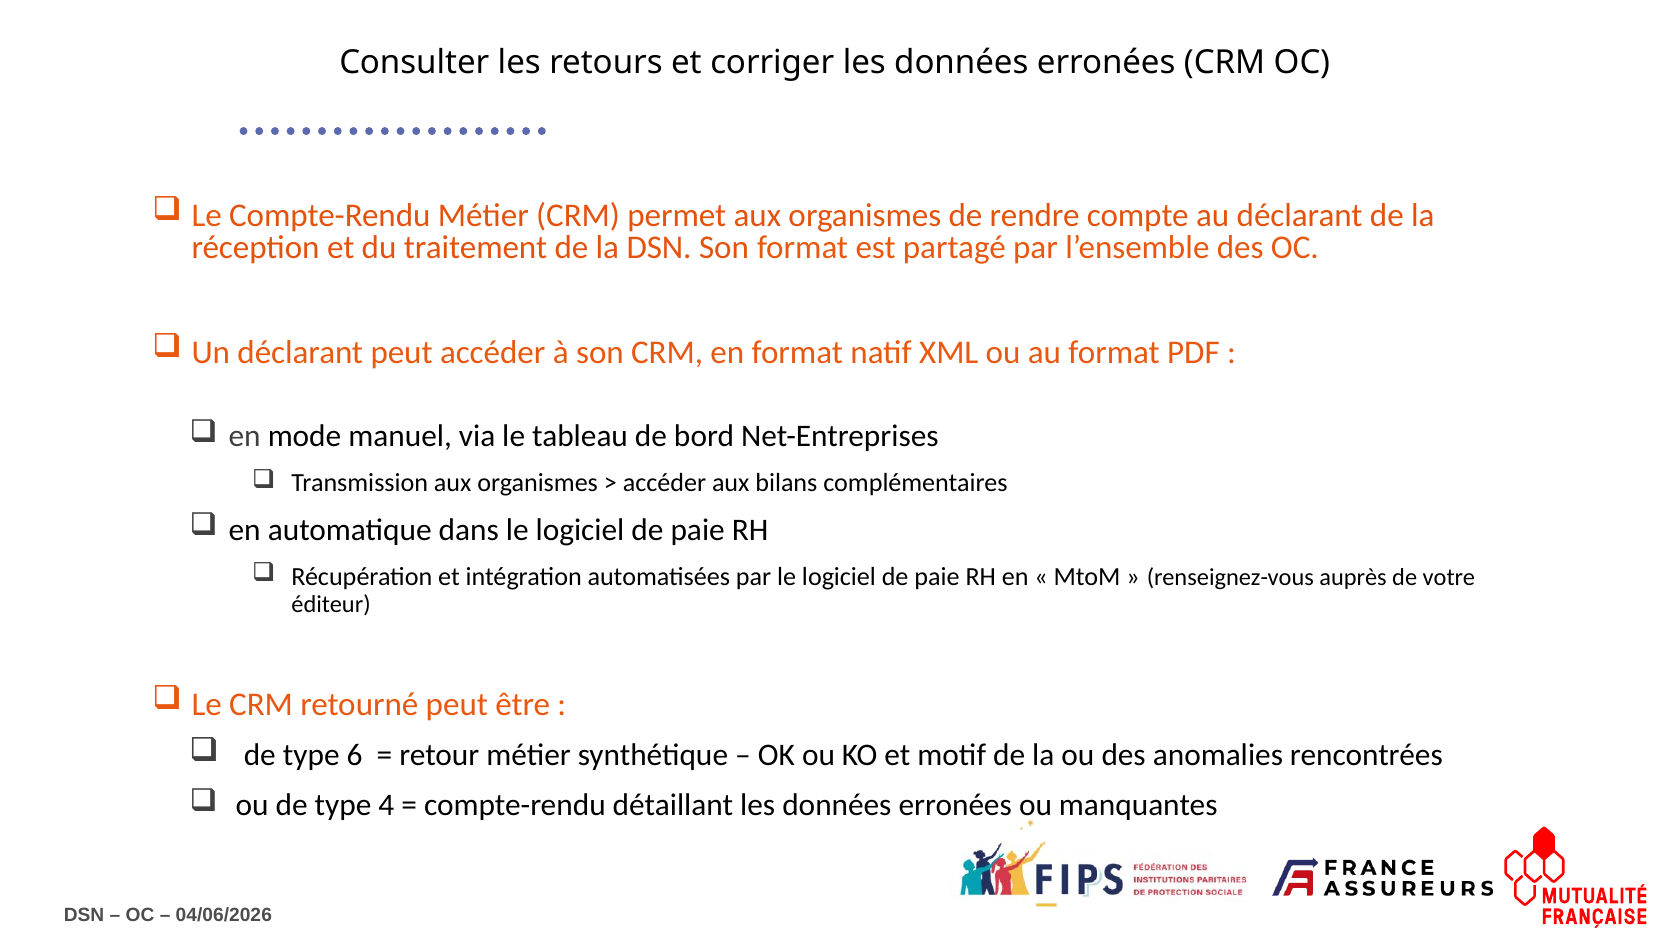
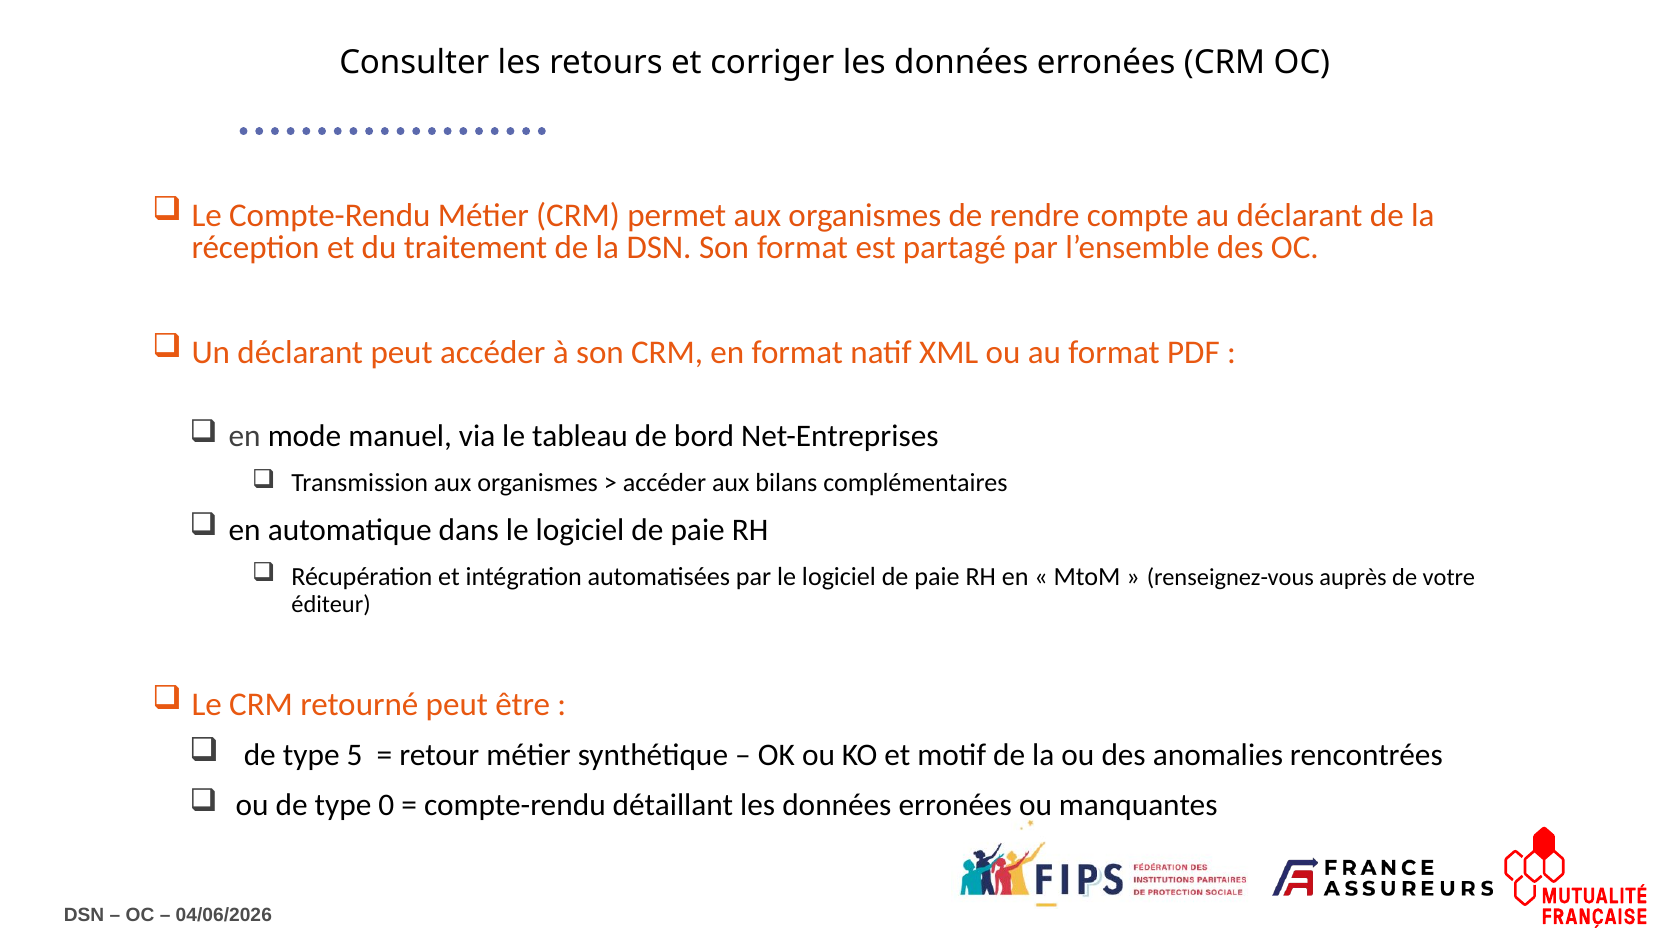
6: 6 -> 5 (355, 755)
4: 4 -> 0 (386, 805)
